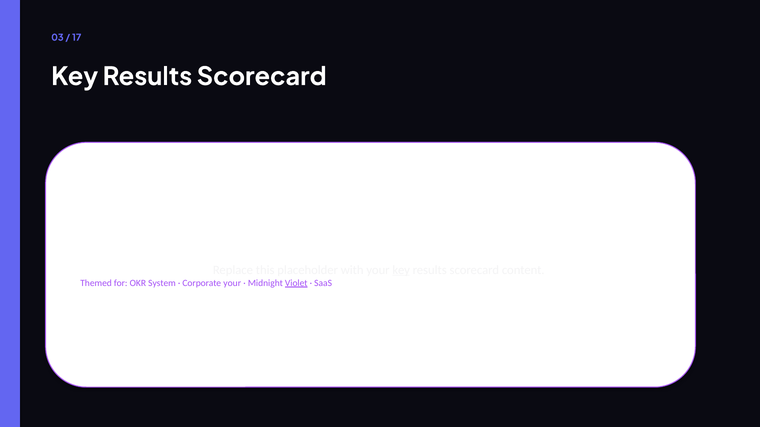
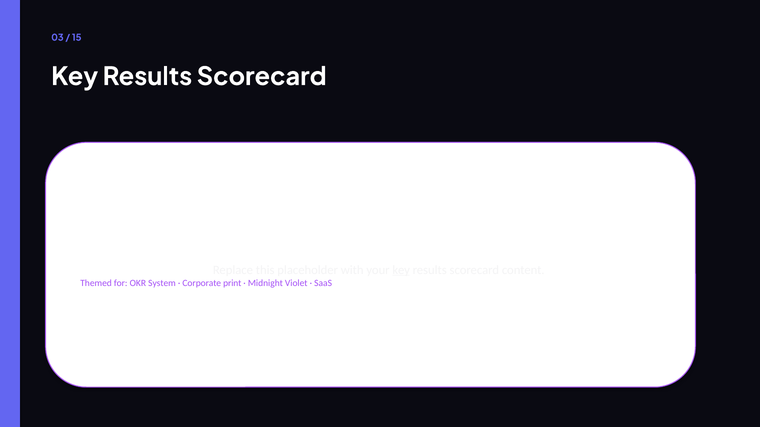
17: 17 -> 15 (77, 38)
Corporate your: your -> print (232, 283)
Violet underline: present -> none (296, 283)
